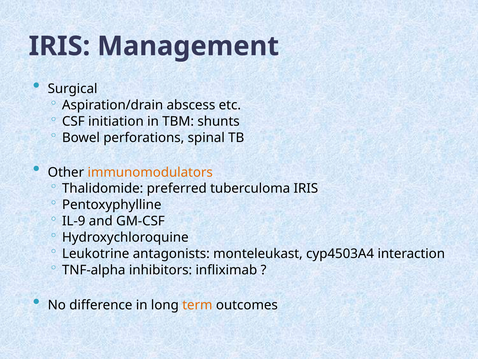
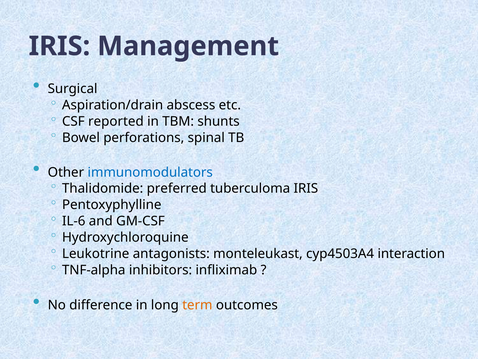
initiation: initiation -> reported (116, 121)
immunomodulators colour: orange -> blue (150, 172)
IL-9: IL-9 -> IL-6 (74, 221)
